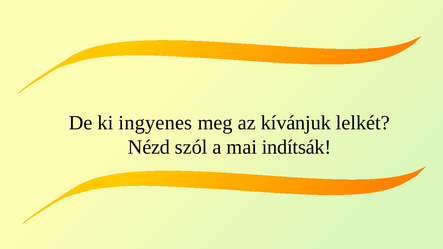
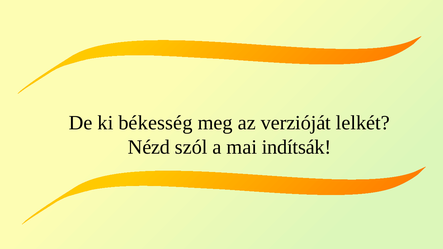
ingyenes: ingyenes -> békesség (155, 123)
kívánjuk: kívánjuk -> verzióját (296, 123)
